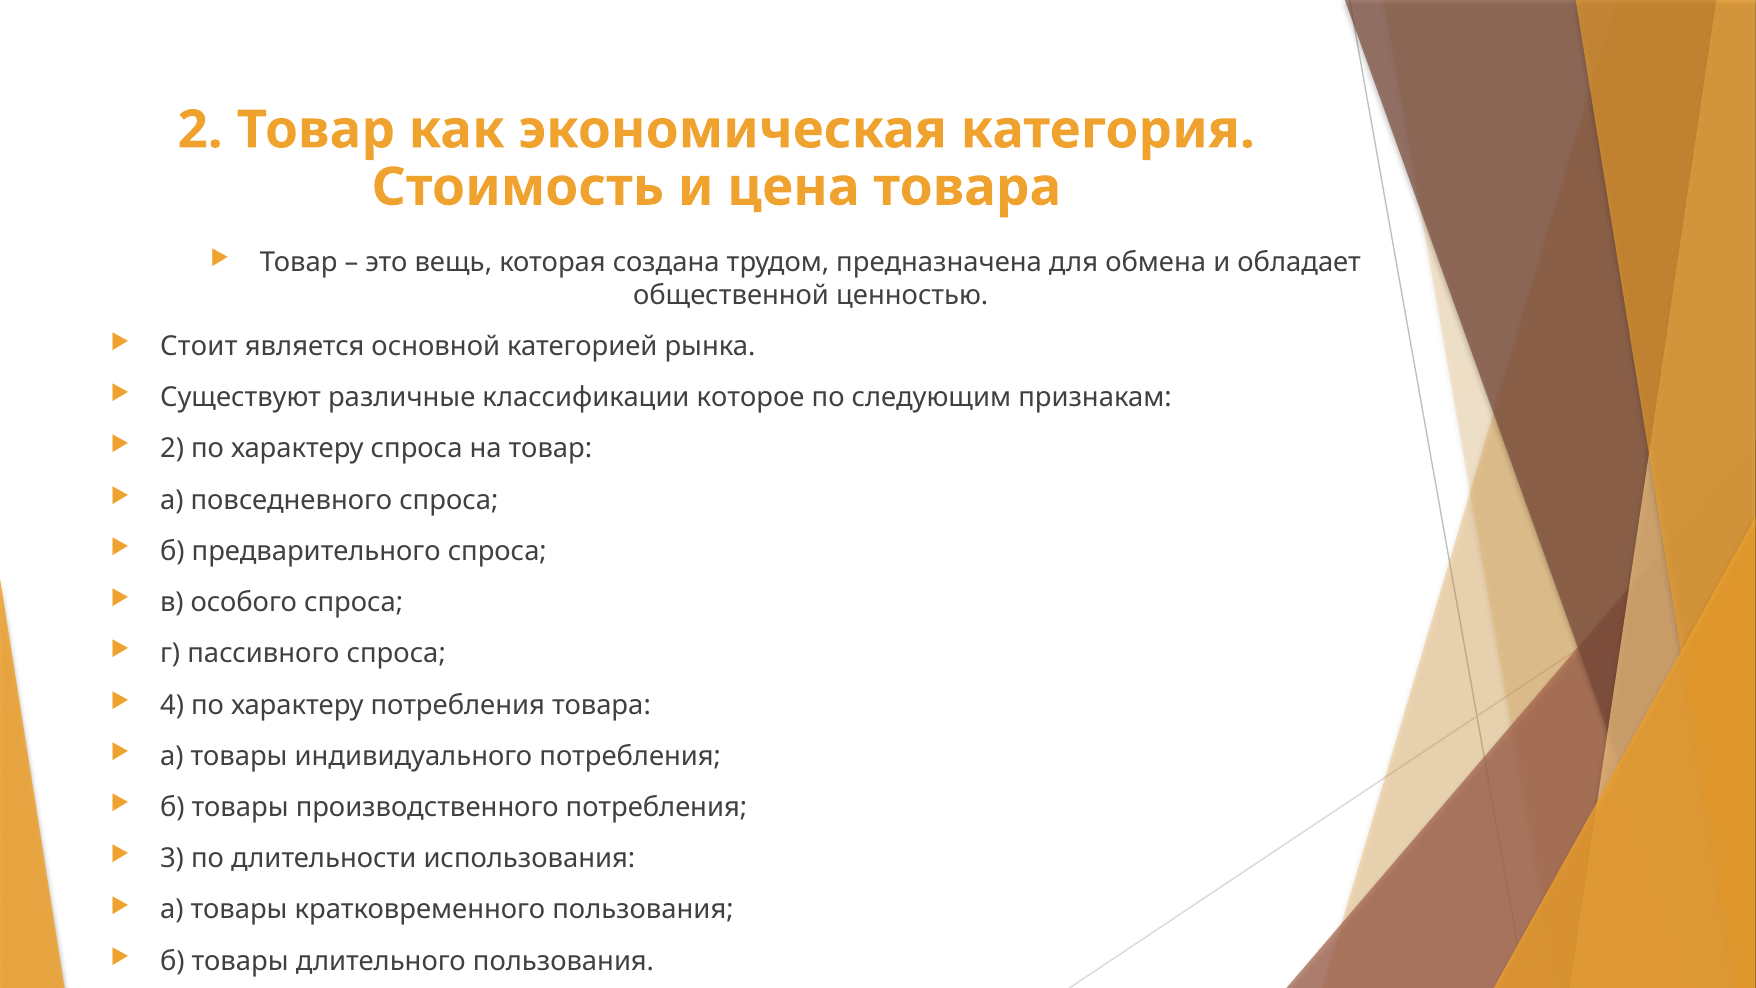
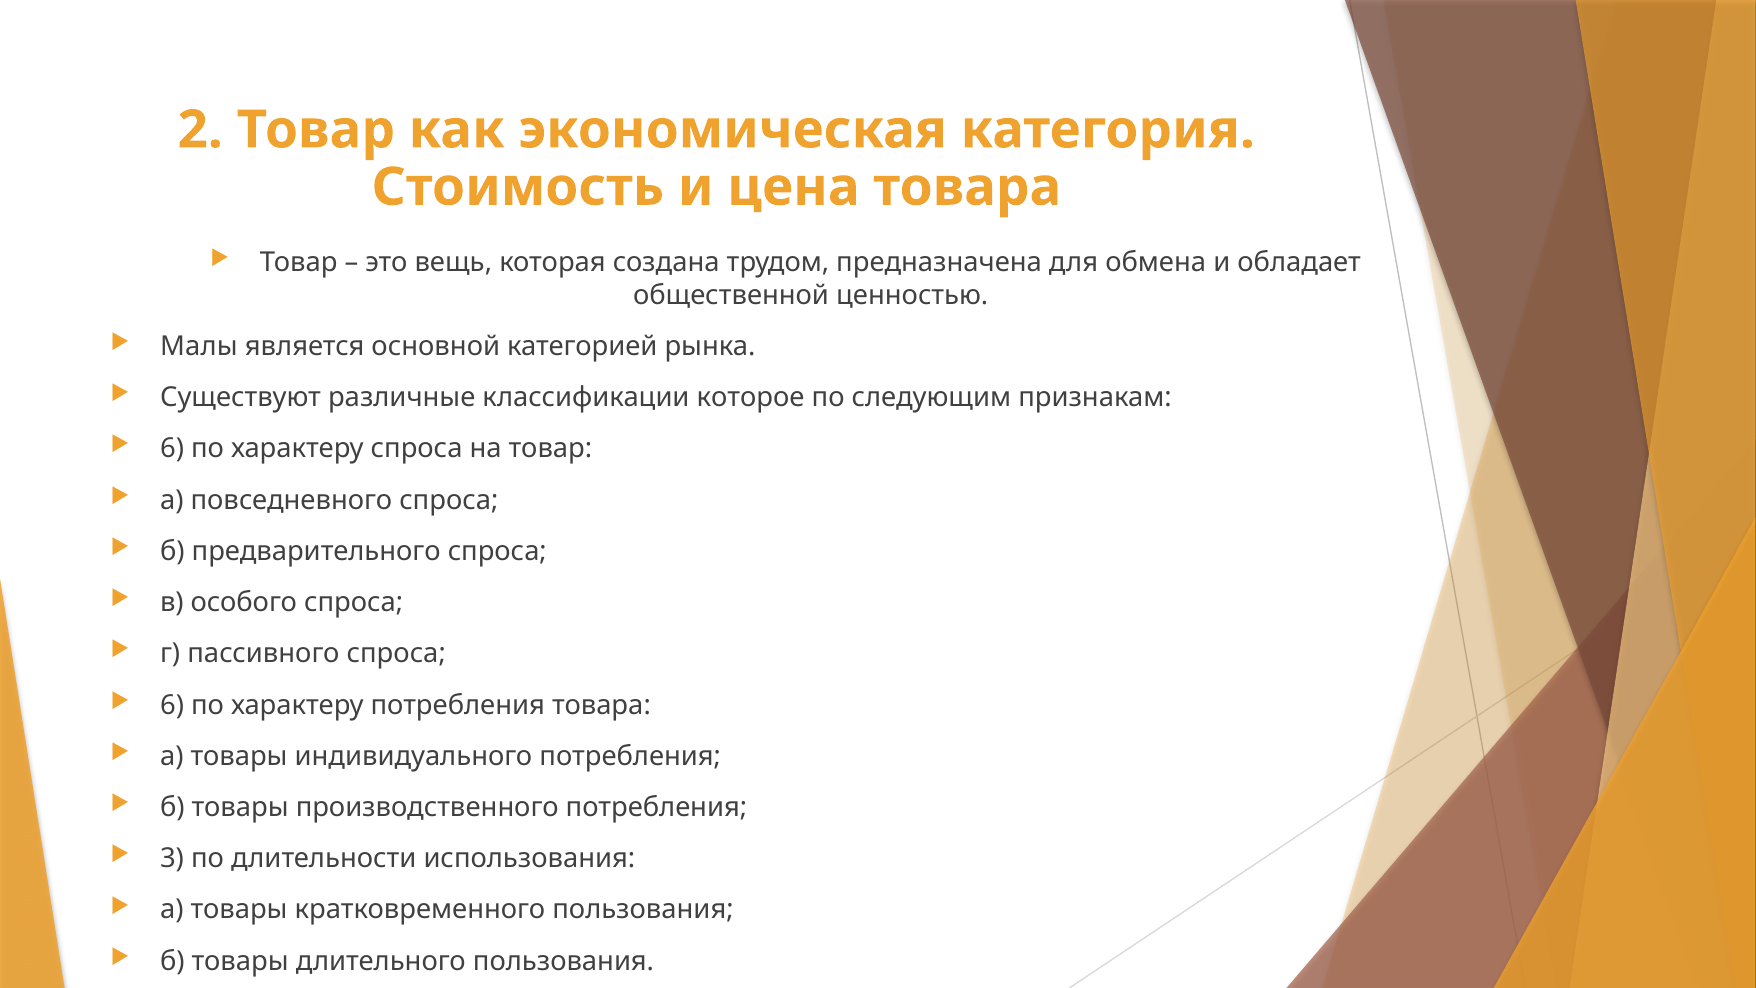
Стоит: Стоит -> Малы (199, 346)
2: 2 -> 6 (172, 449)
4: 4 -> 6 (172, 705)
